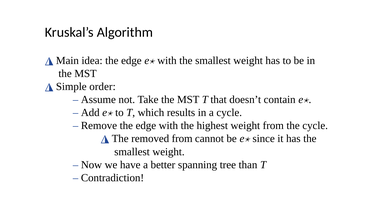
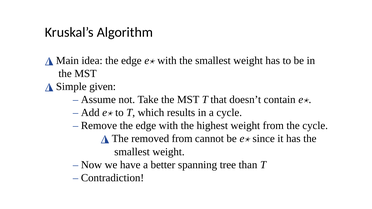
order: order -> given (103, 87)
